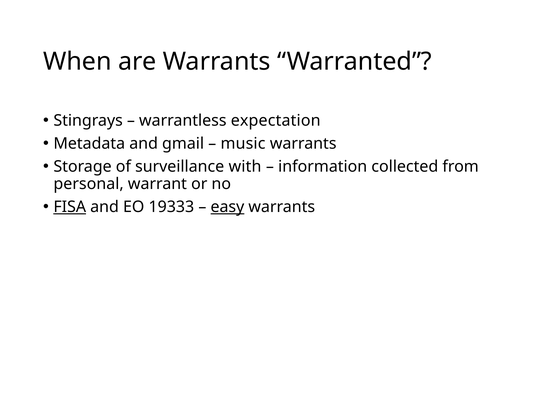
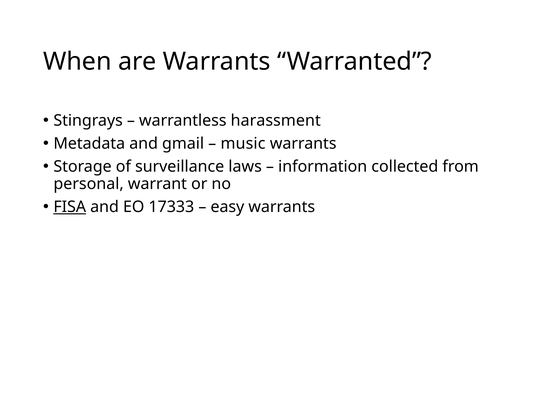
expectation: expectation -> harassment (276, 121)
with: with -> laws (245, 167)
19333: 19333 -> 17333 (171, 207)
easy underline: present -> none (227, 207)
